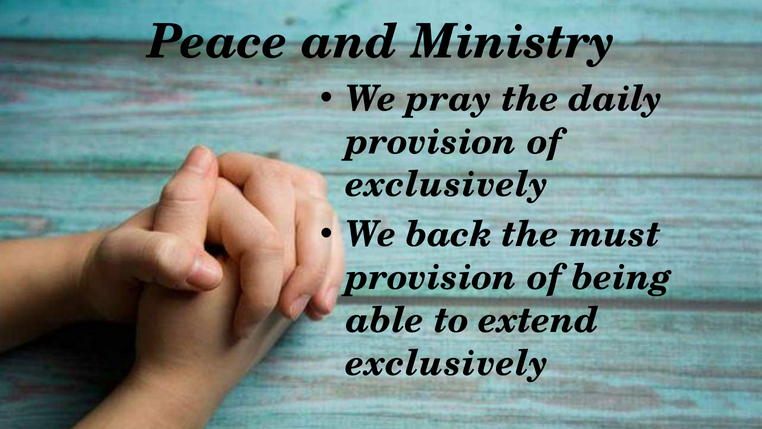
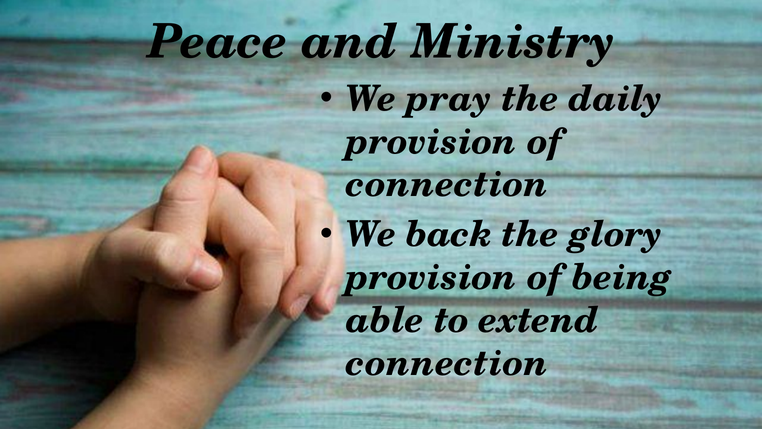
exclusively: exclusively -> connection (447, 184)
must: must -> glory (615, 234)
exclusively: exclusively -> connection (447, 363)
